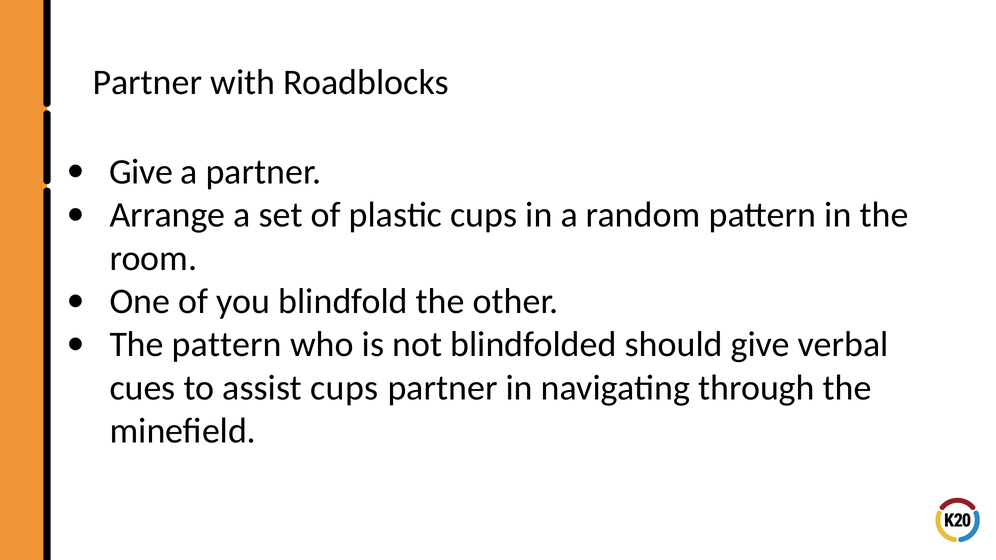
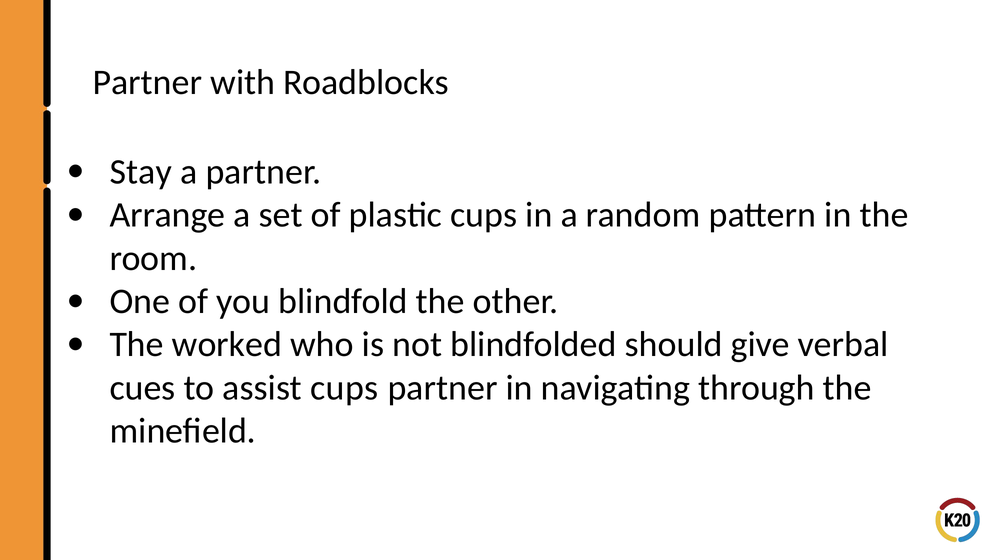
Give: Give -> Stay (141, 172)
The pattern: pattern -> worked (227, 345)
